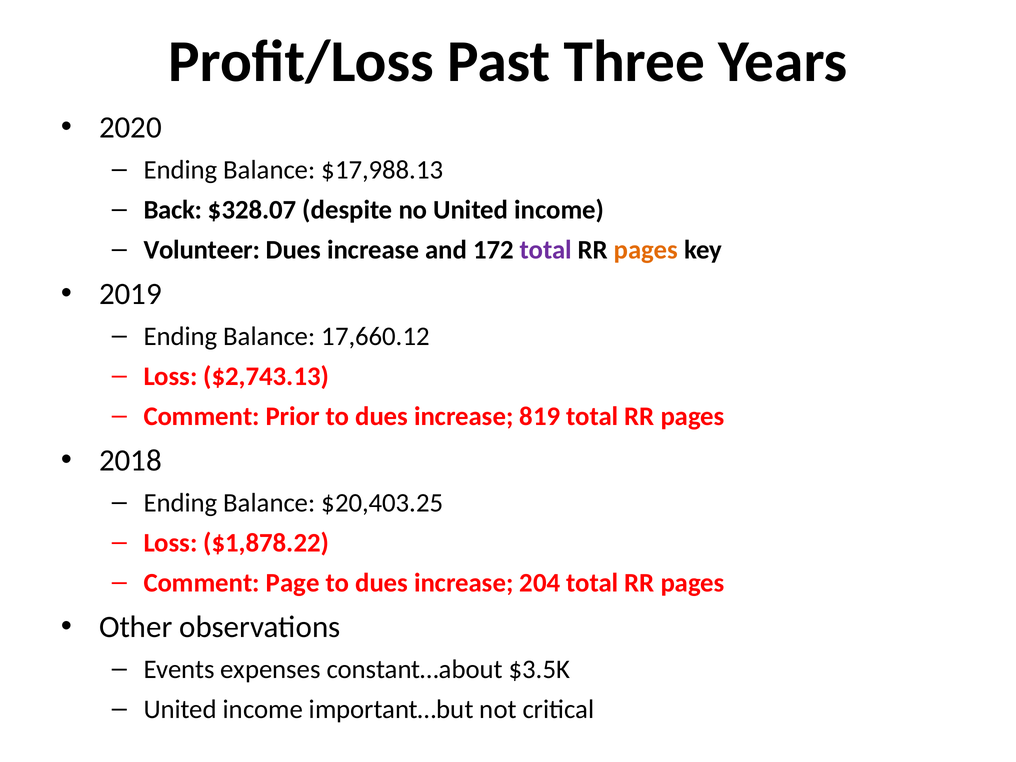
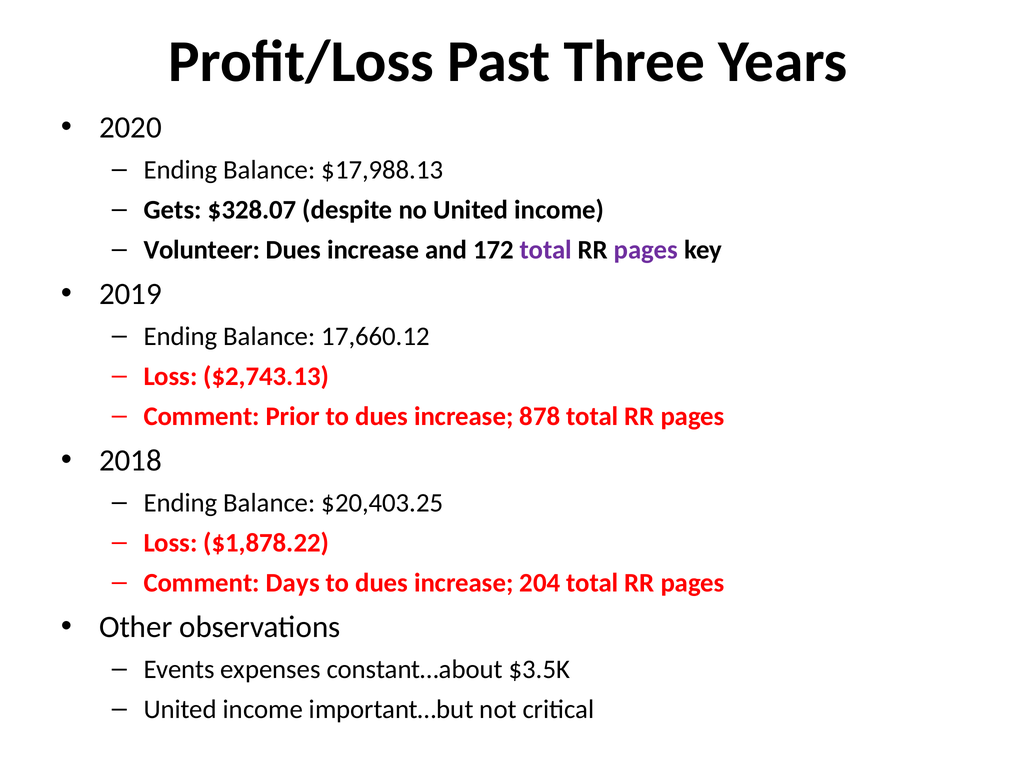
Back: Back -> Gets (173, 210)
pages colour: orange -> purple (646, 250)
819: 819 -> 878 (540, 416)
Page: Page -> Days (293, 583)
